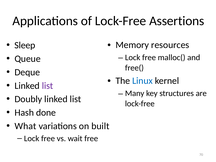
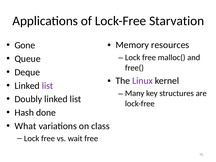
Assertions: Assertions -> Starvation (177, 21)
Sleep: Sleep -> Gone (25, 45)
Linux colour: blue -> purple (142, 81)
built: built -> class (100, 126)
